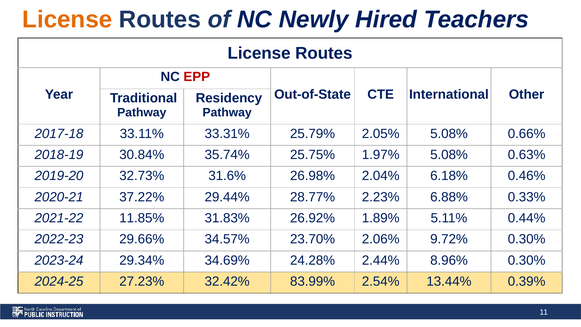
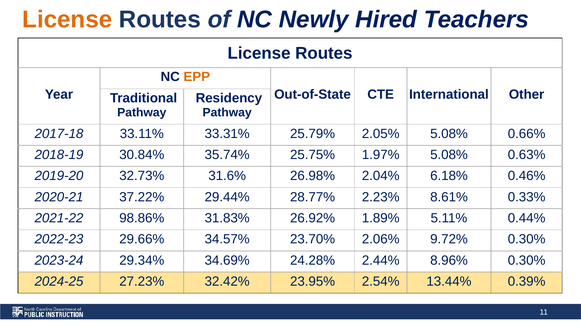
EPP colour: red -> orange (197, 77)
6.88%: 6.88% -> 8.61% (449, 197)
11.85%: 11.85% -> 98.86% (142, 218)
83.99%: 83.99% -> 23.95% (313, 281)
